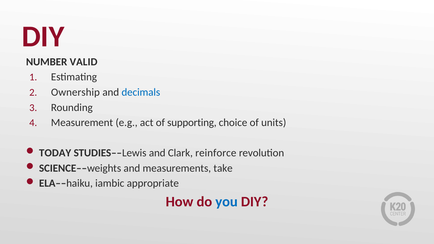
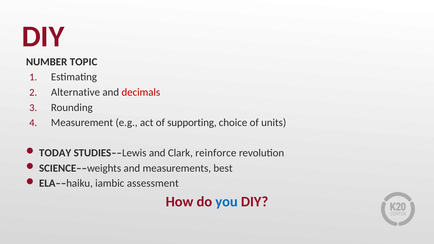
VALID: VALID -> TOPIC (84, 62)
Ownership: Ownership -> Alternative (76, 92)
decimals colour: blue -> red (141, 92)
take: take -> best (223, 168)
appropriate: appropriate -> assessment (153, 183)
